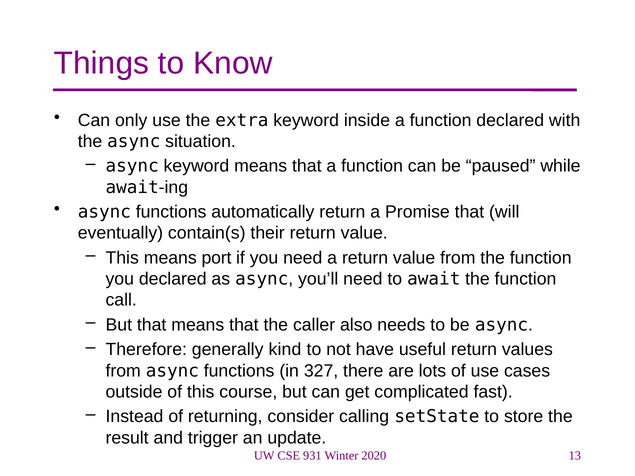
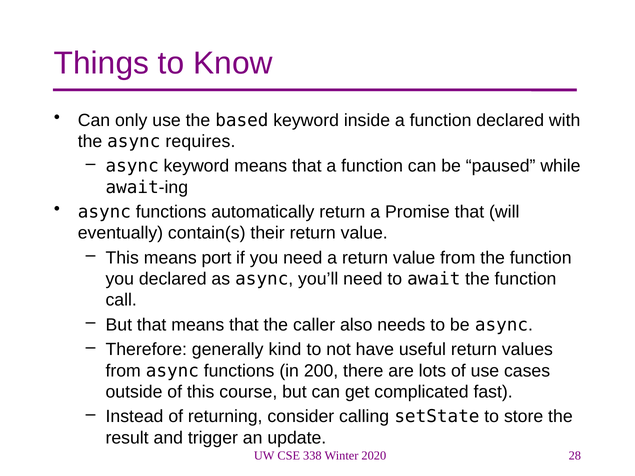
extra: extra -> based (242, 120)
situation: situation -> requires (200, 142)
327: 327 -> 200 (321, 371)
931: 931 -> 338 (312, 456)
13: 13 -> 28 (575, 456)
